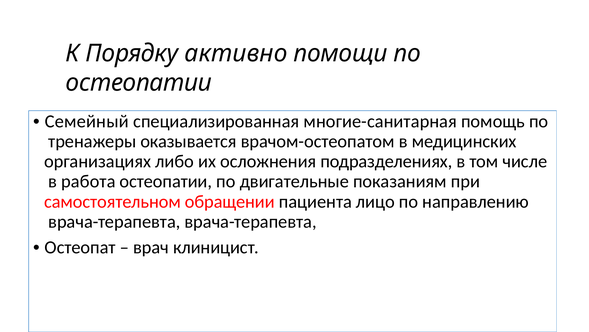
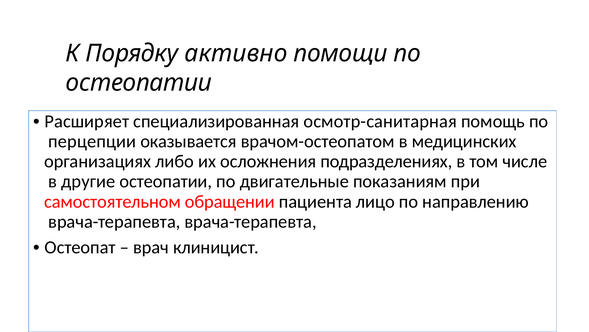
Семейный: Семейный -> Расширяет (87, 121)
многие-санитарная: многие-санитарная -> осмотр-санитарная (380, 121)
тренажеры: тренажеры -> перцепции (92, 141)
работа: работа -> другие (88, 181)
